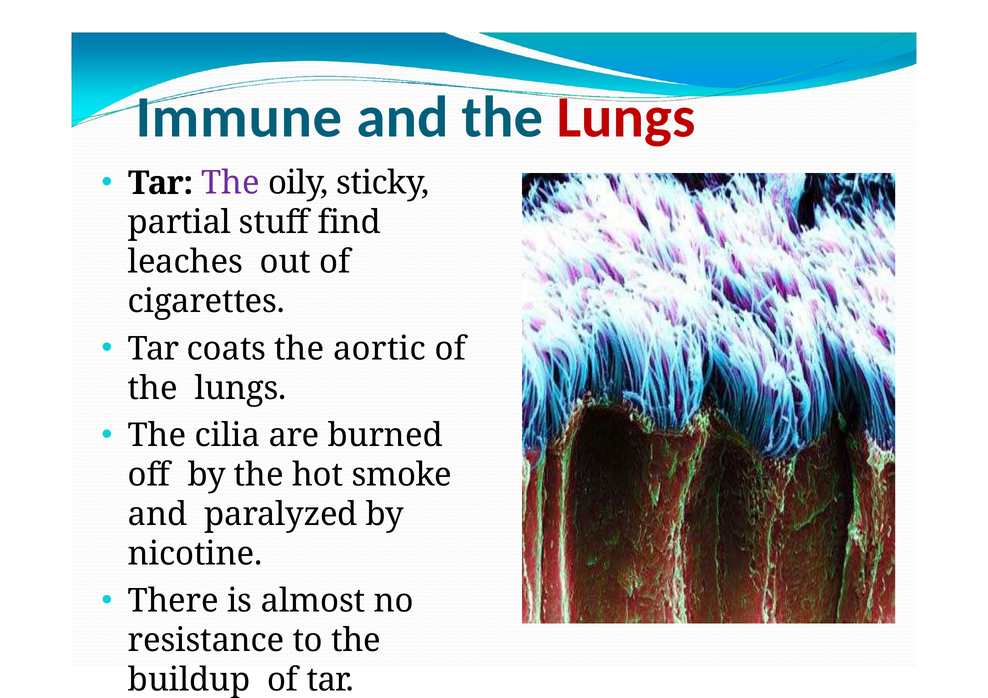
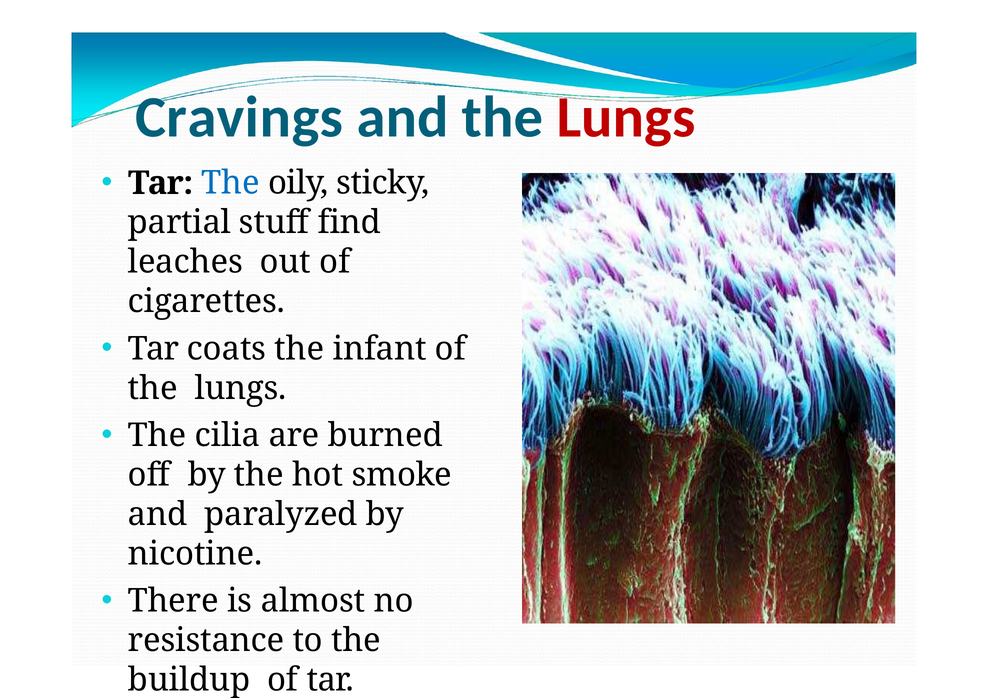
Immune: Immune -> Cravings (239, 117)
The colour: purple -> blue (230, 183)
aortic: aortic -> infant (380, 349)
